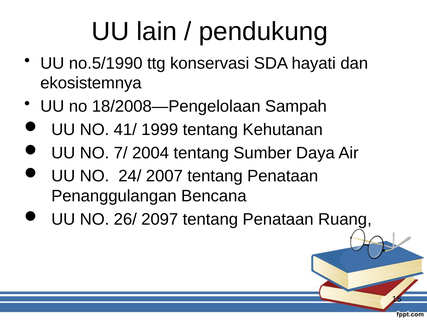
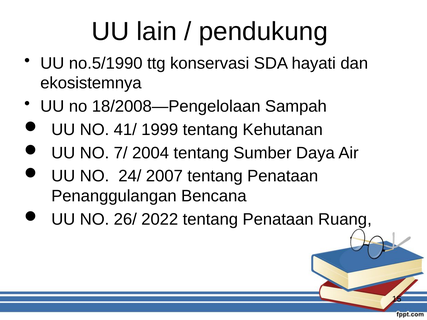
2097: 2097 -> 2022 (160, 220)
